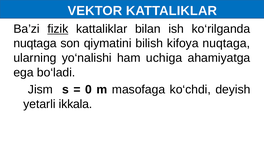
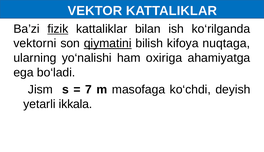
nuqtaga: nuqtaga -> vektorni (35, 43)
qiymatini underline: none -> present (108, 43)
uchiga: uchiga -> oxiriga (164, 58)
0: 0 -> 7 (89, 90)
